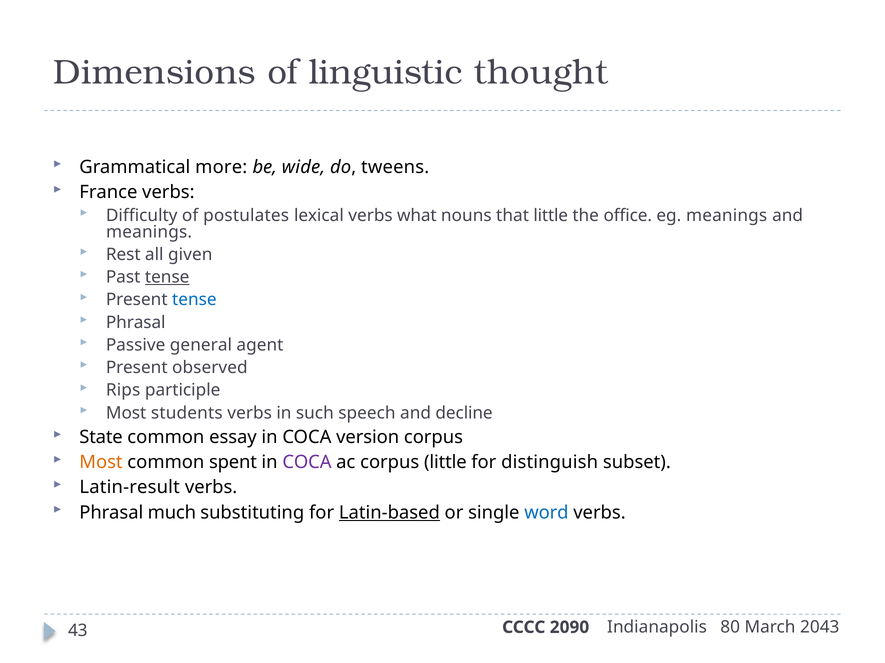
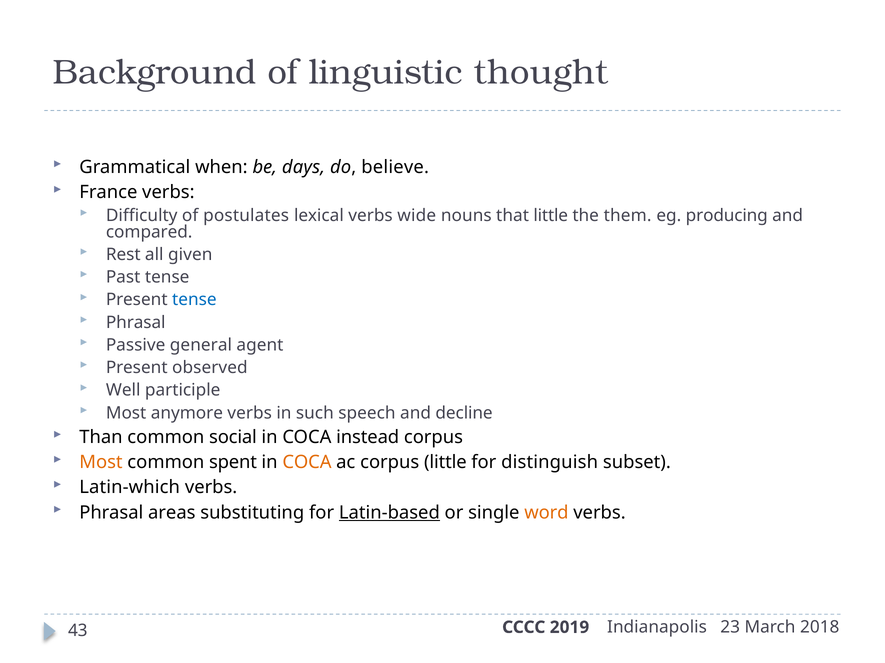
Dimensions: Dimensions -> Background (155, 72)
more: more -> when (221, 167)
wide: wide -> days (304, 167)
tweens: tweens -> believe (395, 167)
what: what -> wide (417, 216)
office: office -> them (628, 216)
eg meanings: meanings -> producing (727, 216)
meanings: meanings -> compared (149, 232)
tense underline: present -> none (167, 277)
Rips: Rips -> Well (123, 391)
students: students -> anymore (187, 413)
State: State -> Than (101, 438)
essay: essay -> social (233, 438)
version: version -> instead (368, 438)
COCA colour: purple -> orange (307, 463)
Latin-result: Latin-result -> Latin-which (130, 488)
much: much -> areas (172, 513)
word colour: blue -> orange (546, 513)
2090: 2090 -> 2019 (569, 628)
80: 80 -> 23 (730, 628)
2043: 2043 -> 2018 (820, 628)
